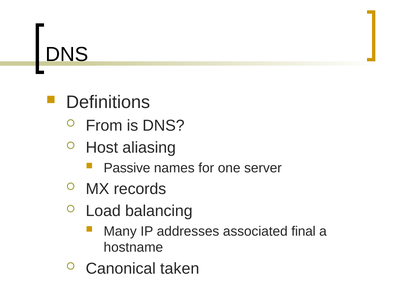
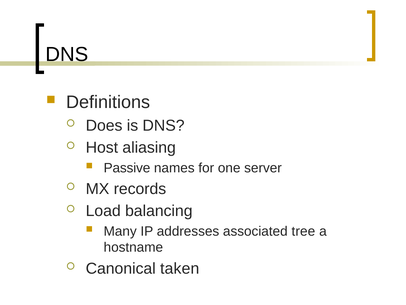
From: From -> Does (104, 125)
final: final -> tree (303, 231)
